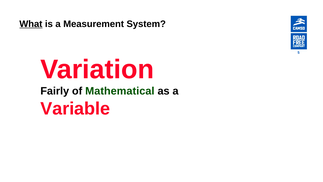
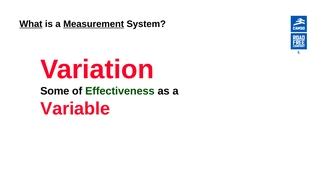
Measurement underline: none -> present (94, 24)
Fairly: Fairly -> Some (55, 91)
Mathematical: Mathematical -> Effectiveness (120, 91)
